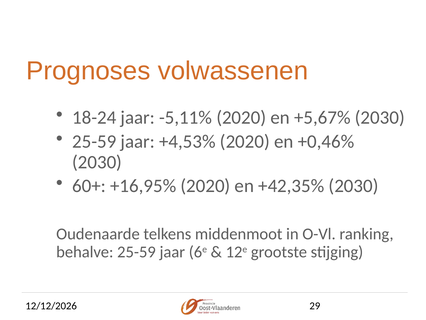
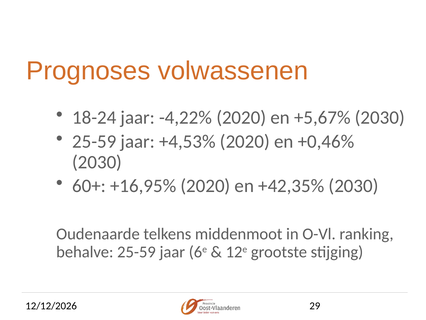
-5,11%: -5,11% -> -4,22% (186, 118)
